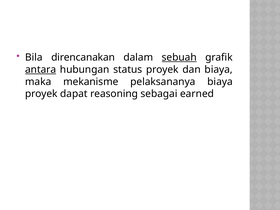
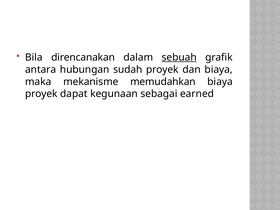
antara underline: present -> none (41, 70)
status: status -> sudah (128, 70)
pelaksananya: pelaksananya -> memudahkan (163, 82)
reasoning: reasoning -> kegunaan (114, 94)
